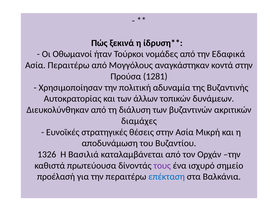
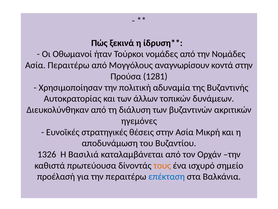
την Εδαφικά: Εδαφικά -> Νομάδες (229, 54)
αναγκάστηκαν: αναγκάστηκαν -> αναγνωρίσουν (182, 65)
διαμάχες: διαμάχες -> ηγεμόνες (139, 121)
τους colour: purple -> orange (162, 165)
